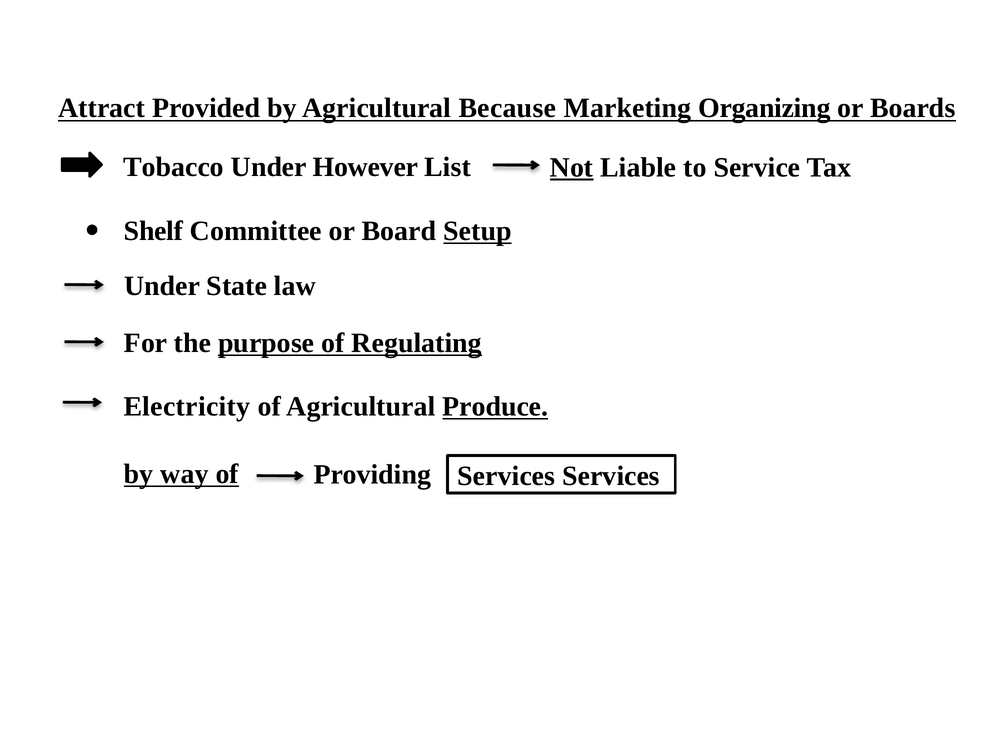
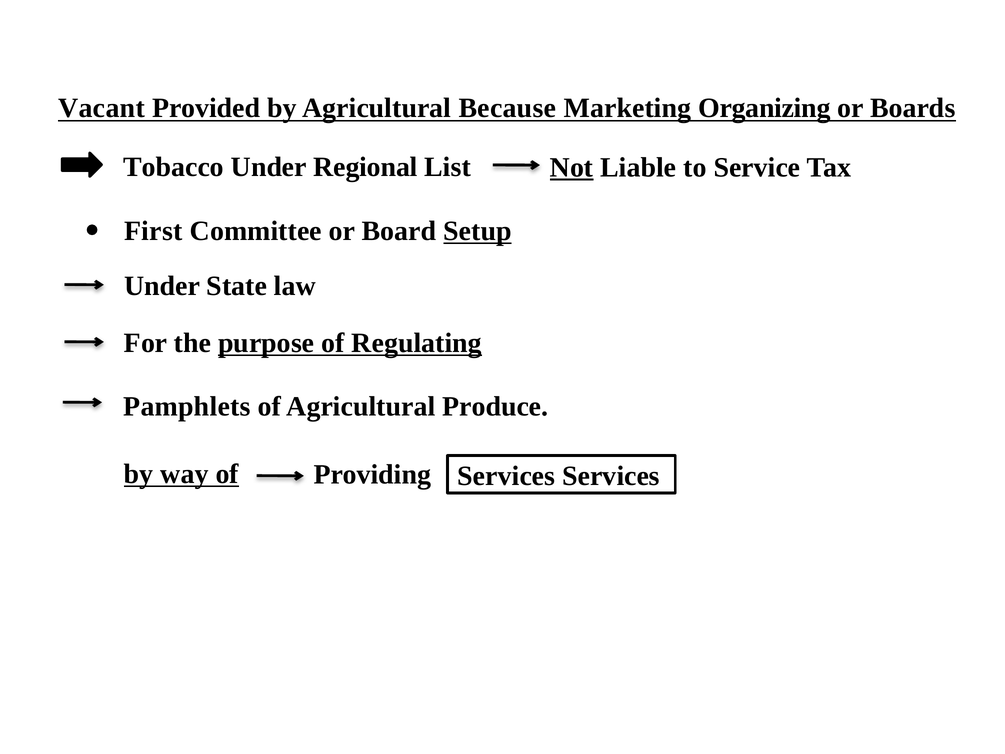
Attract: Attract -> Vacant (102, 108)
However: However -> Regional (365, 167)
Shelf: Shelf -> First (153, 231)
Electricity: Electricity -> Pamphlets (187, 407)
Produce underline: present -> none (495, 407)
